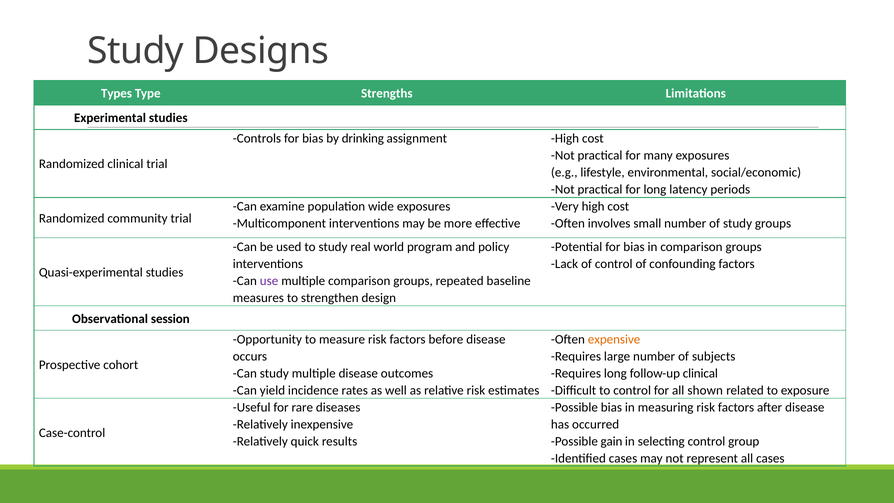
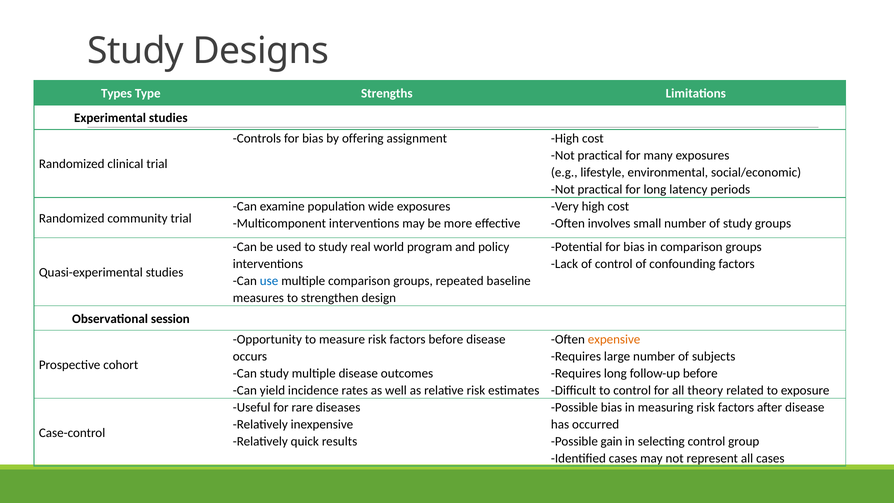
drinking: drinking -> offering (363, 139)
use colour: purple -> blue (269, 281)
follow-up clinical: clinical -> before (700, 373)
shown: shown -> theory (705, 390)
